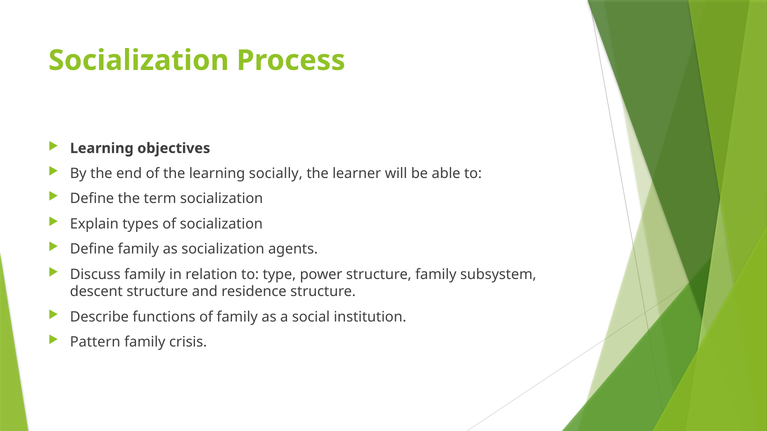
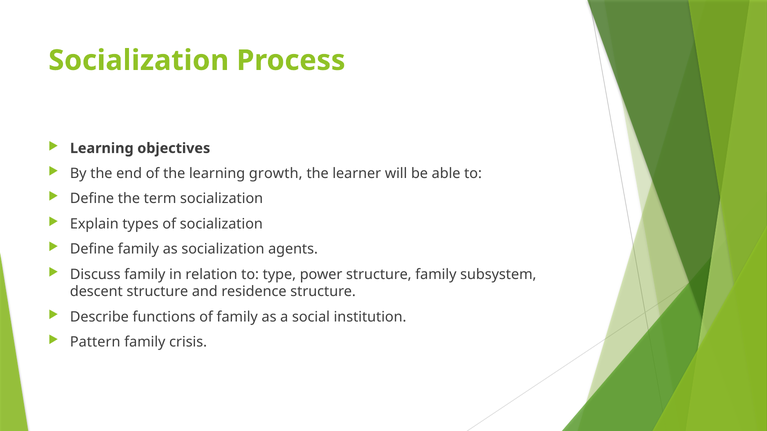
socially: socially -> growth (276, 174)
